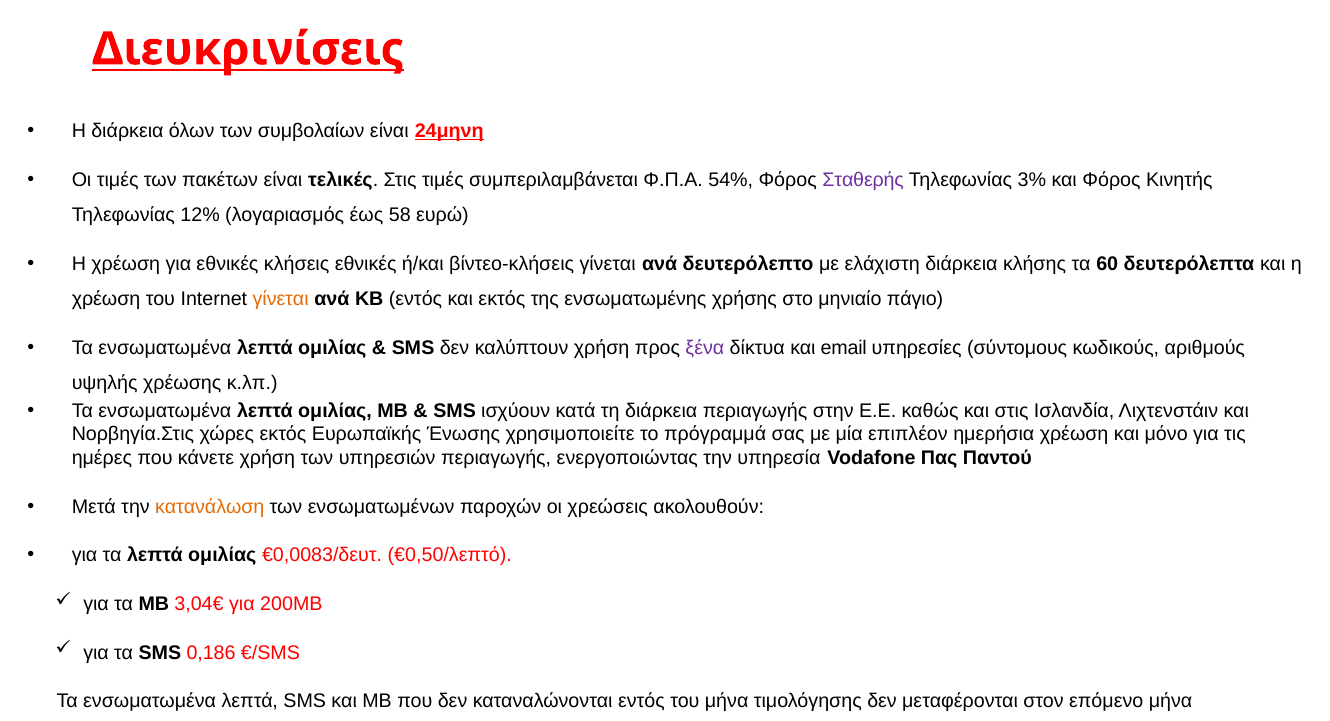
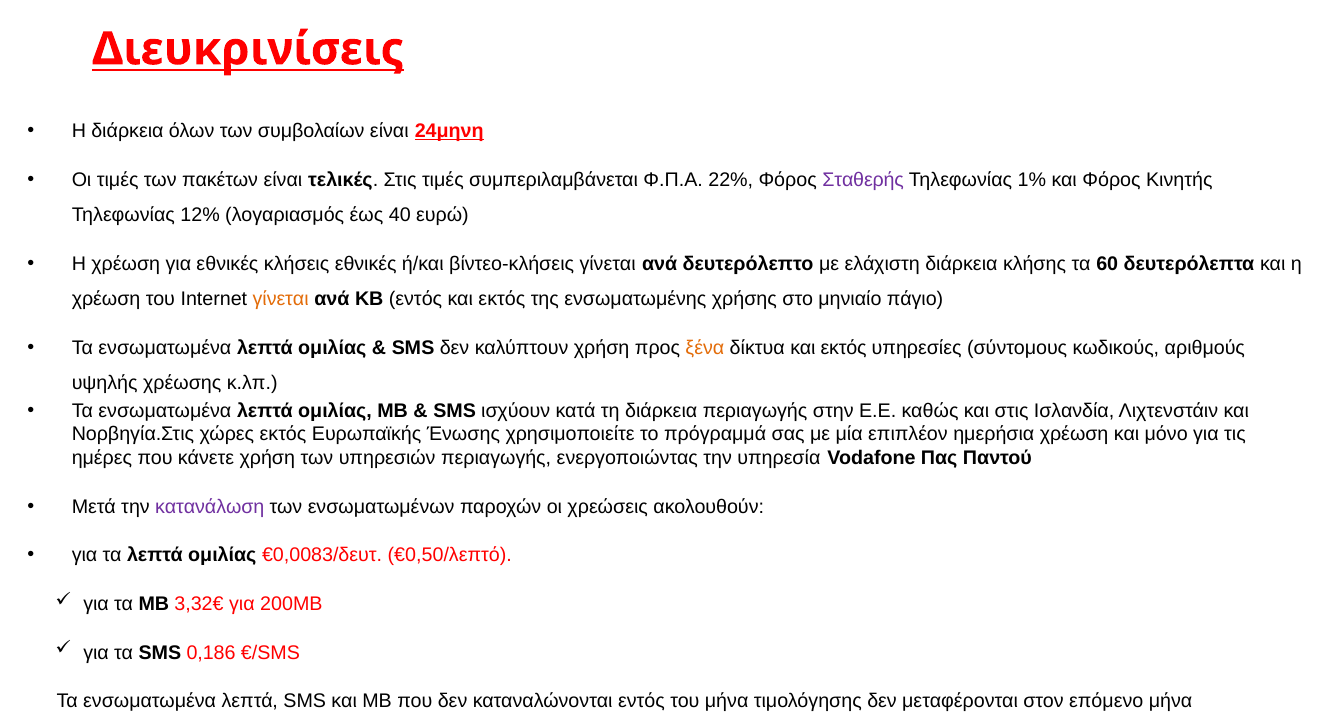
54%: 54% -> 22% (731, 180)
3%: 3% -> 1% (1032, 180)
58: 58 -> 40 (400, 215)
ξένα colour: purple -> orange (705, 348)
δίκτυα και email: email -> εκτός (844, 348)
κατανάλωση colour: orange -> purple (210, 507)
3,04€: 3,04€ -> 3,32€ (199, 604)
